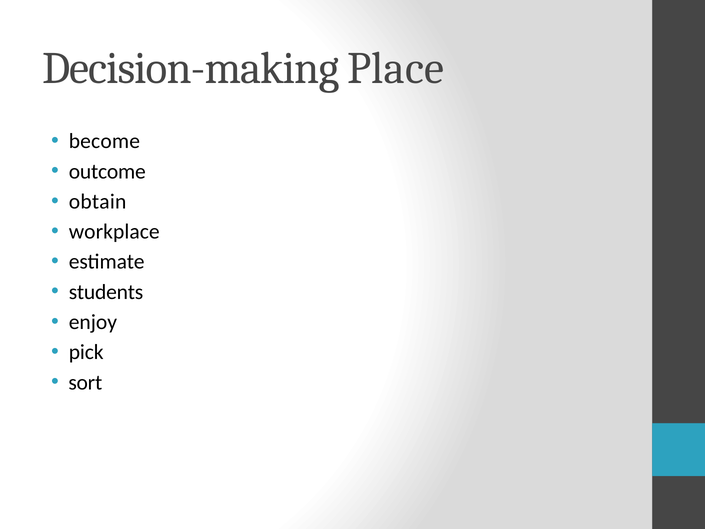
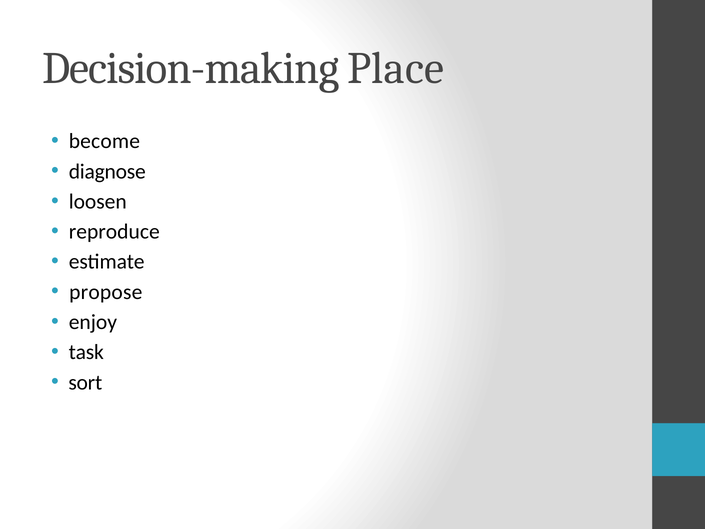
outcome: outcome -> diagnose (107, 171)
obtain: obtain -> loosen (98, 202)
workplace: workplace -> reproduce (114, 232)
students: students -> propose (106, 292)
pick: pick -> task (86, 352)
